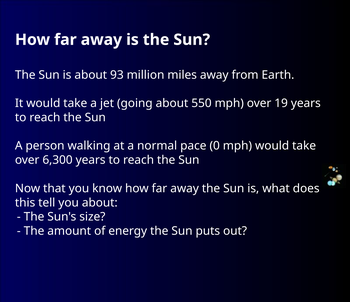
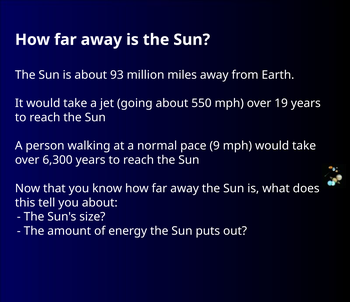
0: 0 -> 9 (215, 146)
